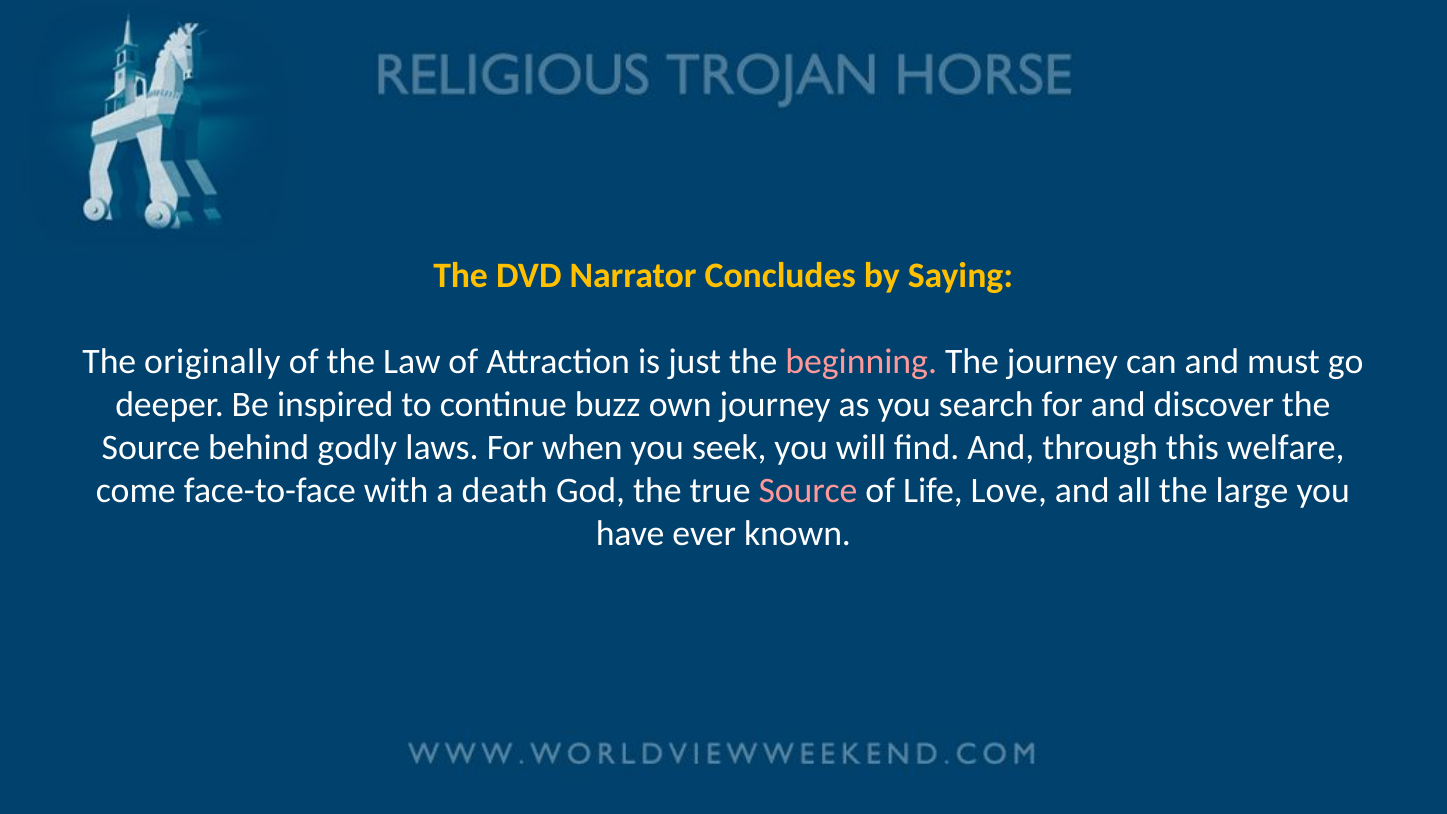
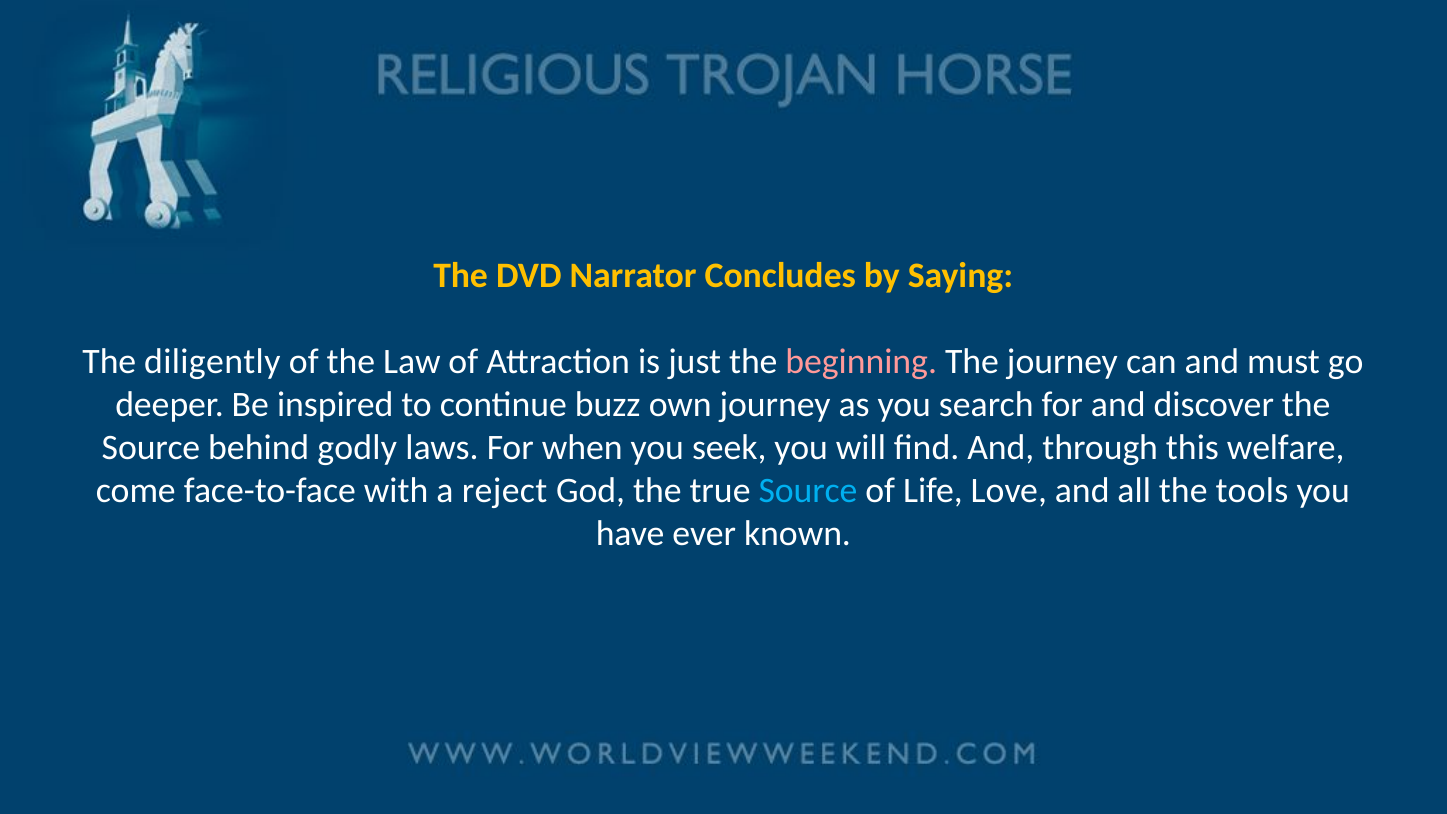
originally: originally -> diligently (212, 362)
death: death -> reject (505, 490)
Source colour: pink -> light blue (808, 490)
large: large -> tools (1252, 490)
